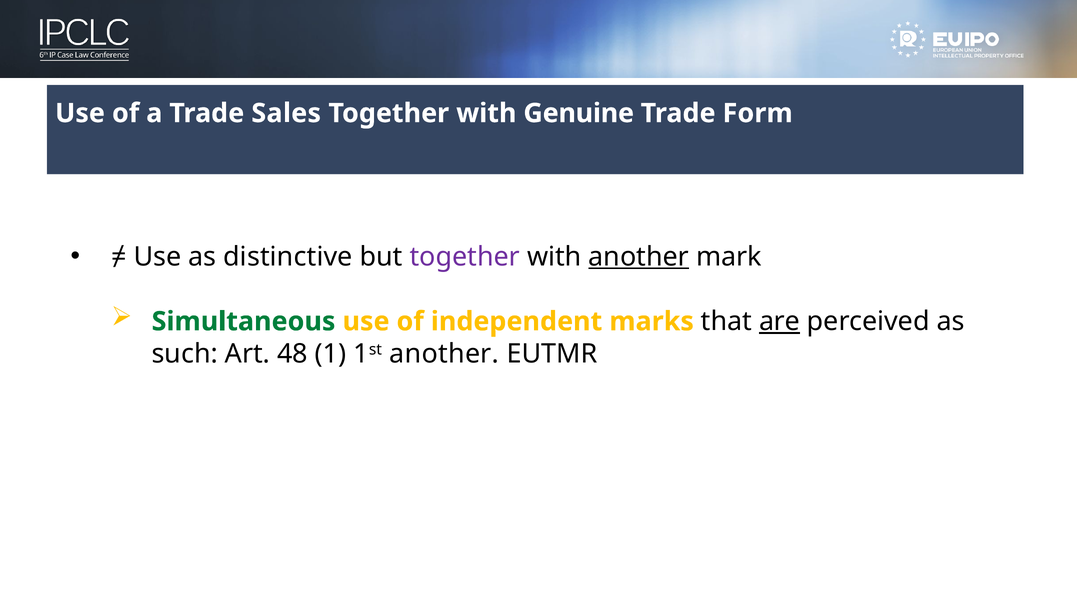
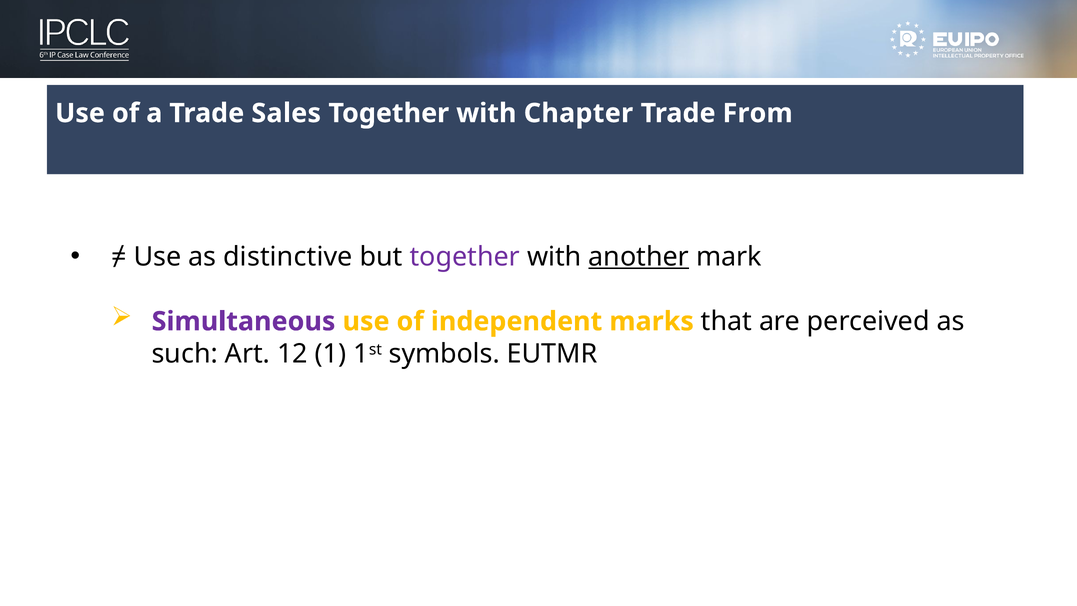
Genuine: Genuine -> Chapter (578, 113)
Form: Form -> From (758, 113)
Simultaneous colour: green -> purple (244, 321)
are underline: present -> none (780, 321)
48: 48 -> 12 (292, 354)
1st another: another -> symbols (444, 354)
